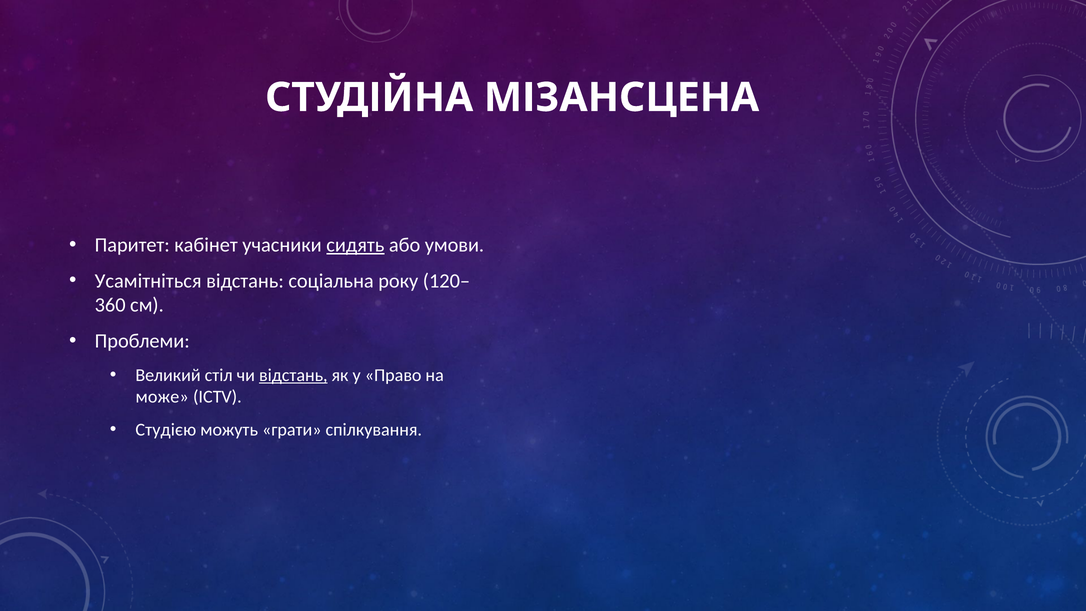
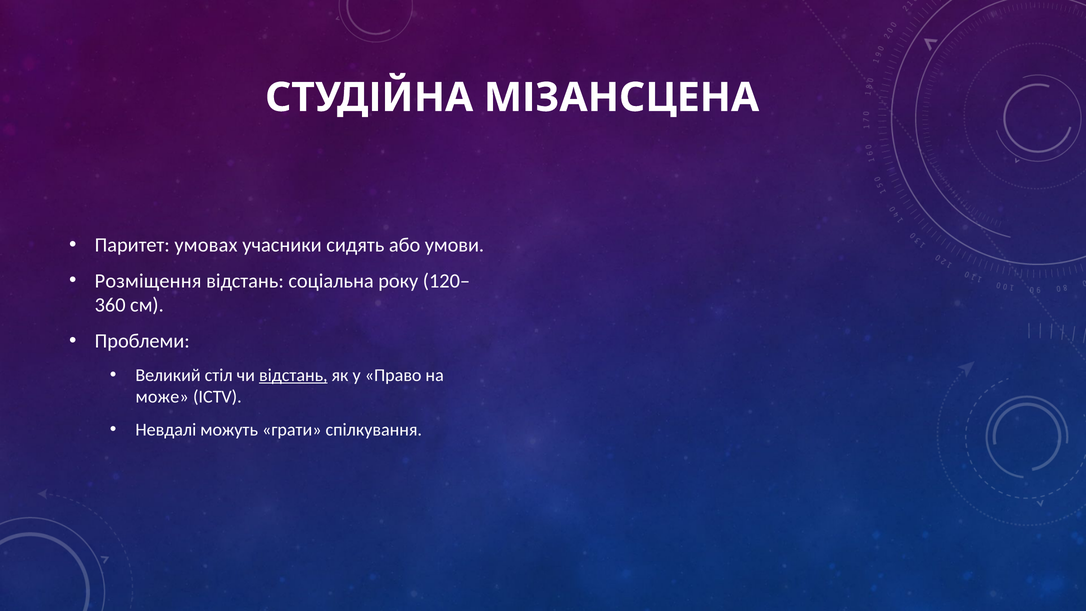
кабінет: кабінет -> умовах (206, 245)
сидять underline: present -> none (355, 245)
Усамітніться: Усамітніться -> Розміщення (148, 281)
Студією: Студією -> Невдалі (166, 430)
